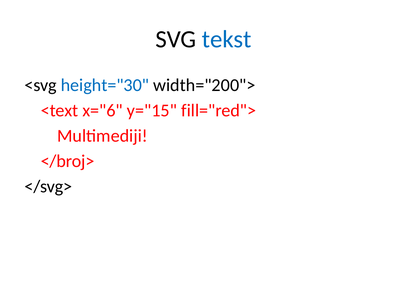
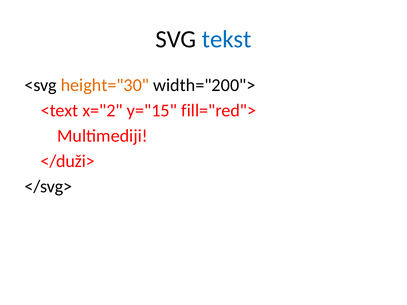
height="30 colour: blue -> orange (105, 85)
x="6: x="6 -> x="2 (103, 111)
</broj>: </broj> -> </duži> (68, 161)
